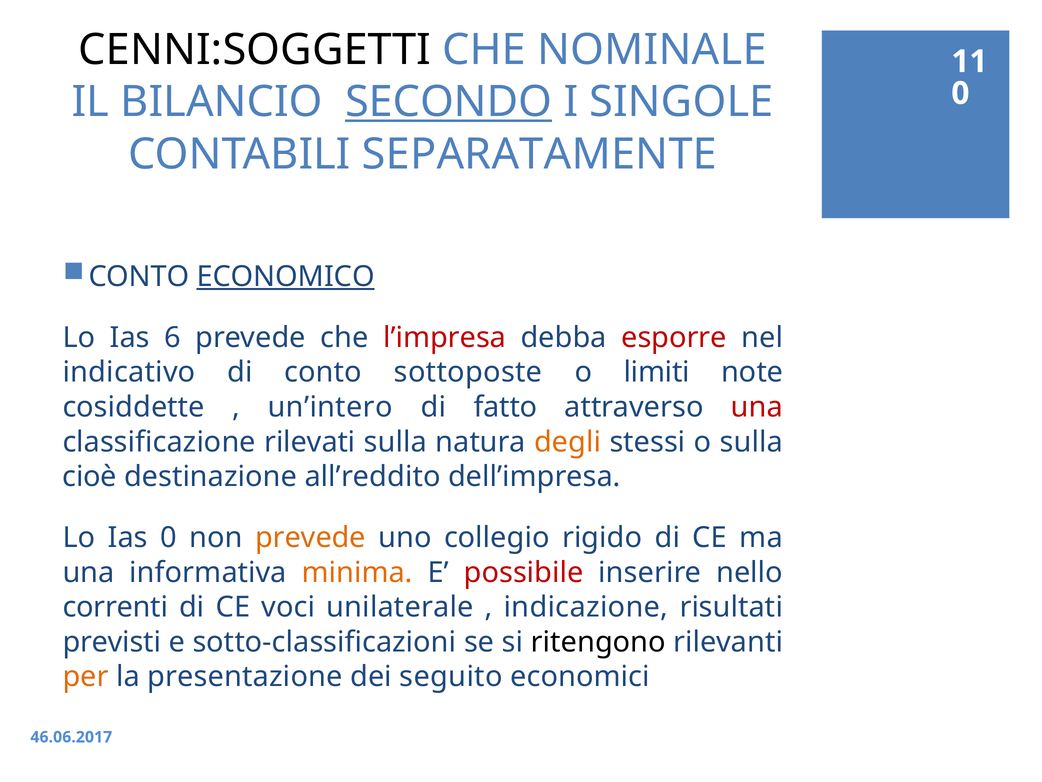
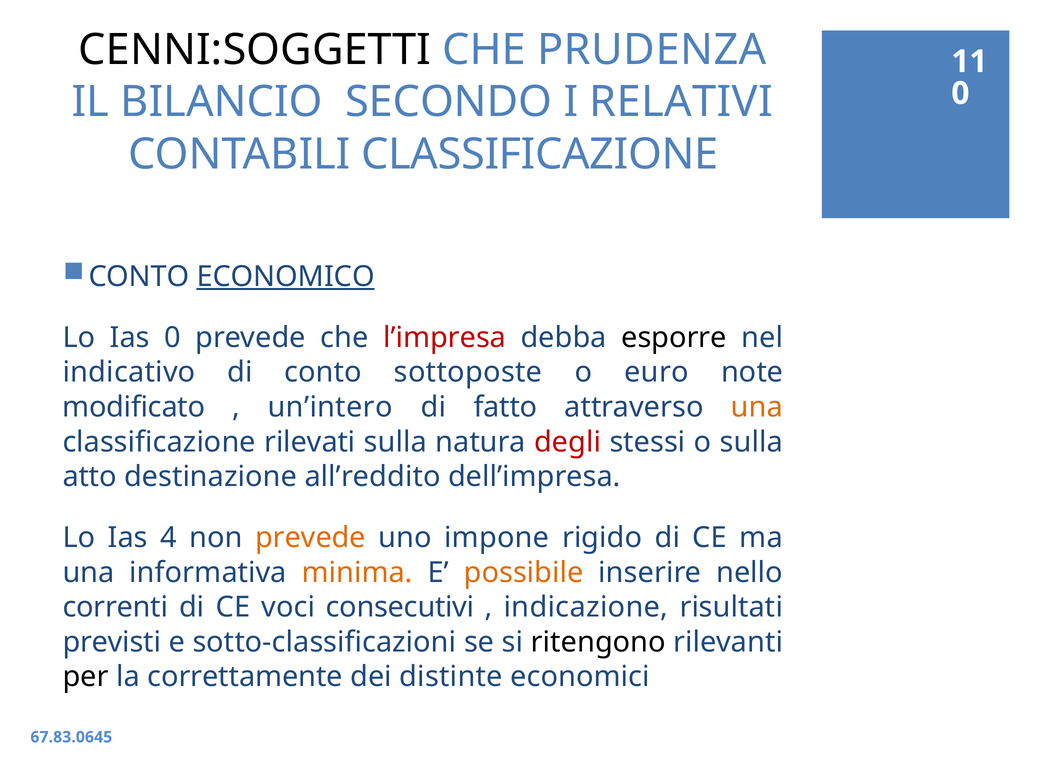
NOMINALE: NOMINALE -> PRUDENZA (652, 50)
SECONDO underline: present -> none (449, 102)
SINGOLE: SINGOLE -> RELATIVI (681, 102)
CONTABILI SEPARATAMENTE: SEPARATAMENTE -> CLASSIFICAZIONE (540, 154)
Ias 6: 6 -> 0 (173, 337)
esporre colour: red -> black (674, 337)
limiti: limiti -> euro (656, 372)
cosiddette: cosiddette -> modificato (134, 407)
una colour: red -> orange (757, 407)
degli colour: orange -> red (568, 442)
cioè: cioè -> atto (90, 476)
Ias 0: 0 -> 4 (168, 537)
collegio: collegio -> impone (497, 537)
possibile colour: red -> orange (524, 572)
unilaterale: unilaterale -> consecutivi (400, 607)
per colour: orange -> black (86, 676)
presentazione: presentazione -> correttamente (245, 676)
seguito: seguito -> distinte (451, 676)
46.06.2017: 46.06.2017 -> 67.83.0645 (71, 737)
